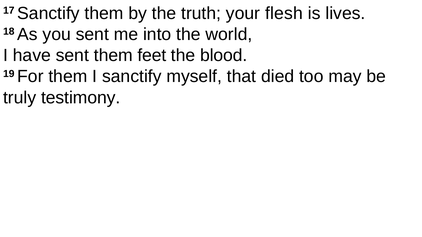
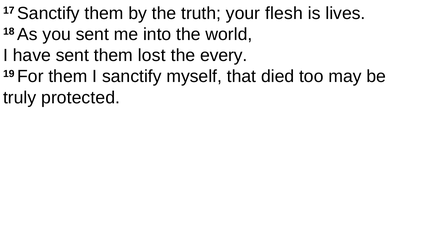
feet: feet -> lost (152, 56)
blood: blood -> every (224, 56)
testimony: testimony -> protected (81, 98)
